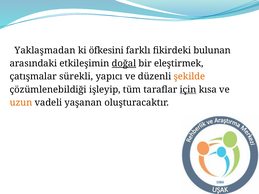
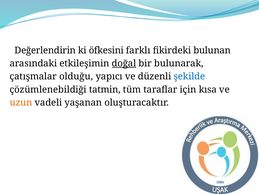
Yaklaşmadan: Yaklaşmadan -> Değerlendirin (45, 50)
eleştirmek: eleştirmek -> bulunarak (179, 64)
sürekli: sürekli -> olduğu (76, 77)
şekilde colour: orange -> blue (189, 77)
işleyip: işleyip -> tatmin (105, 90)
için underline: present -> none (188, 90)
